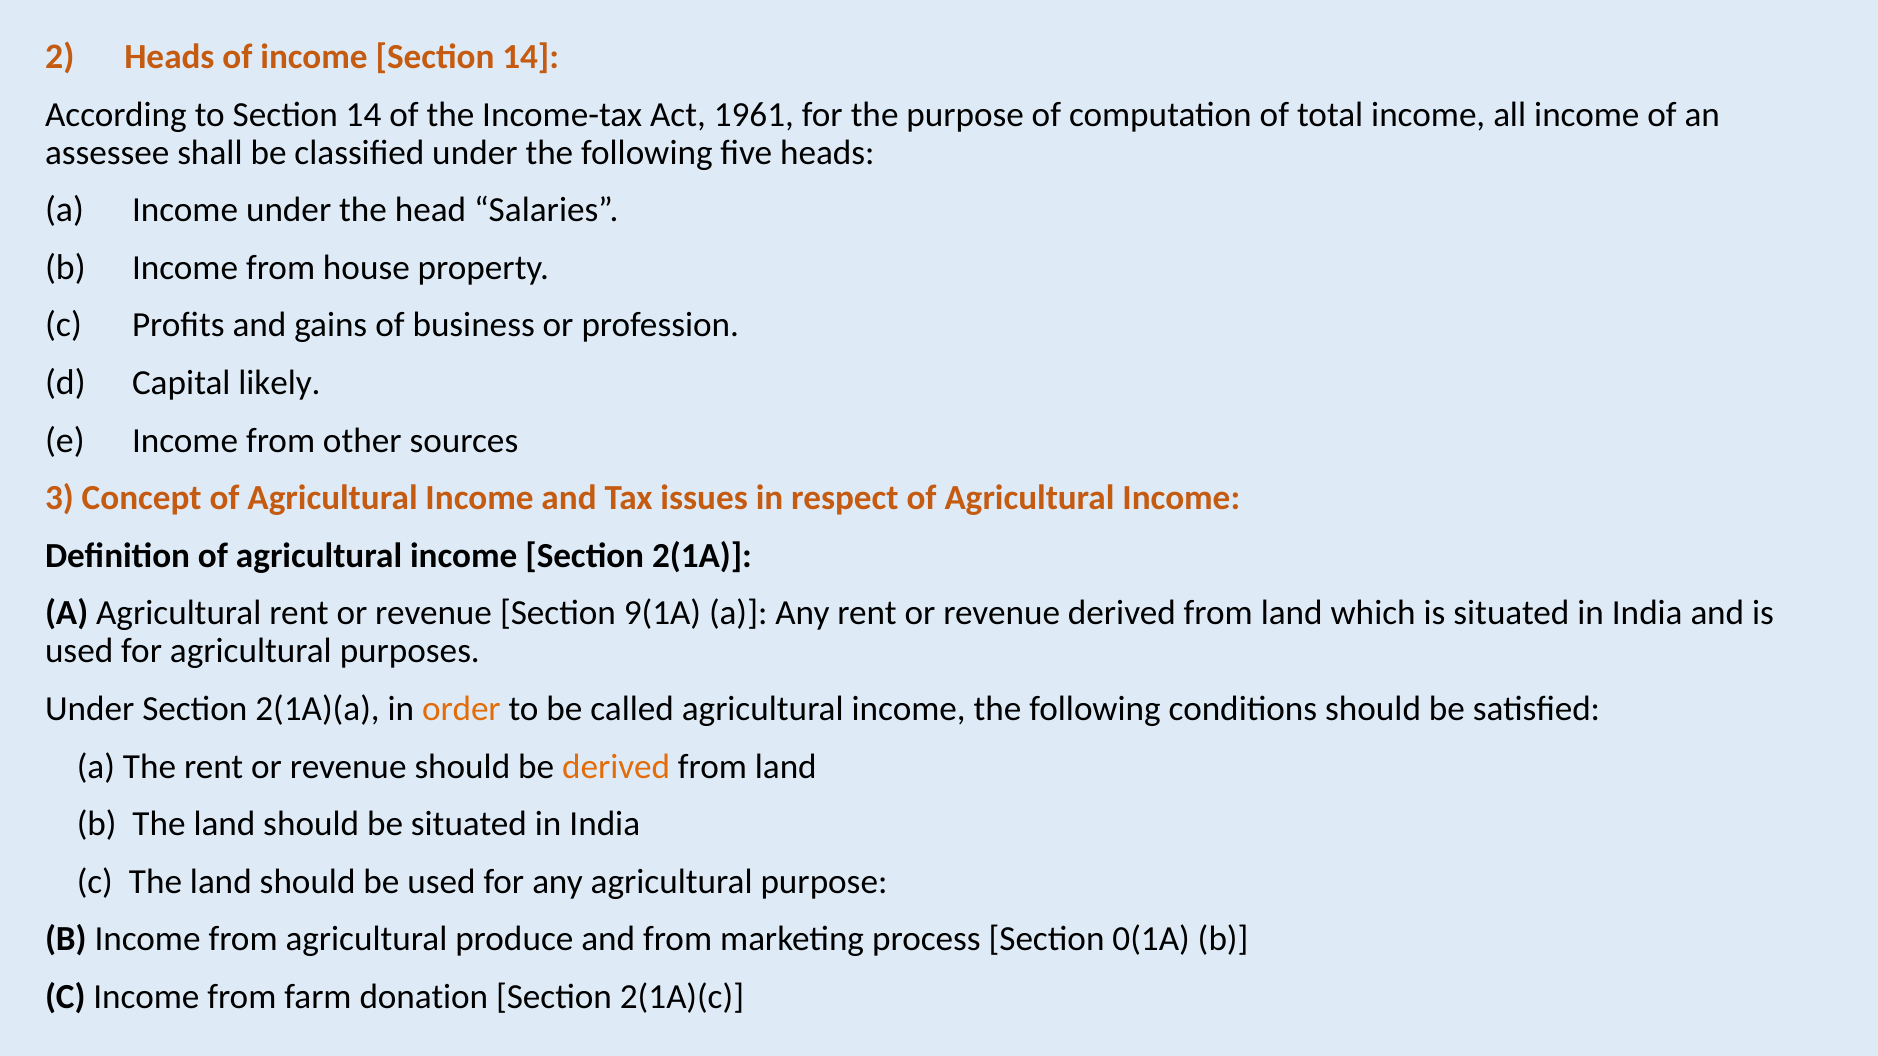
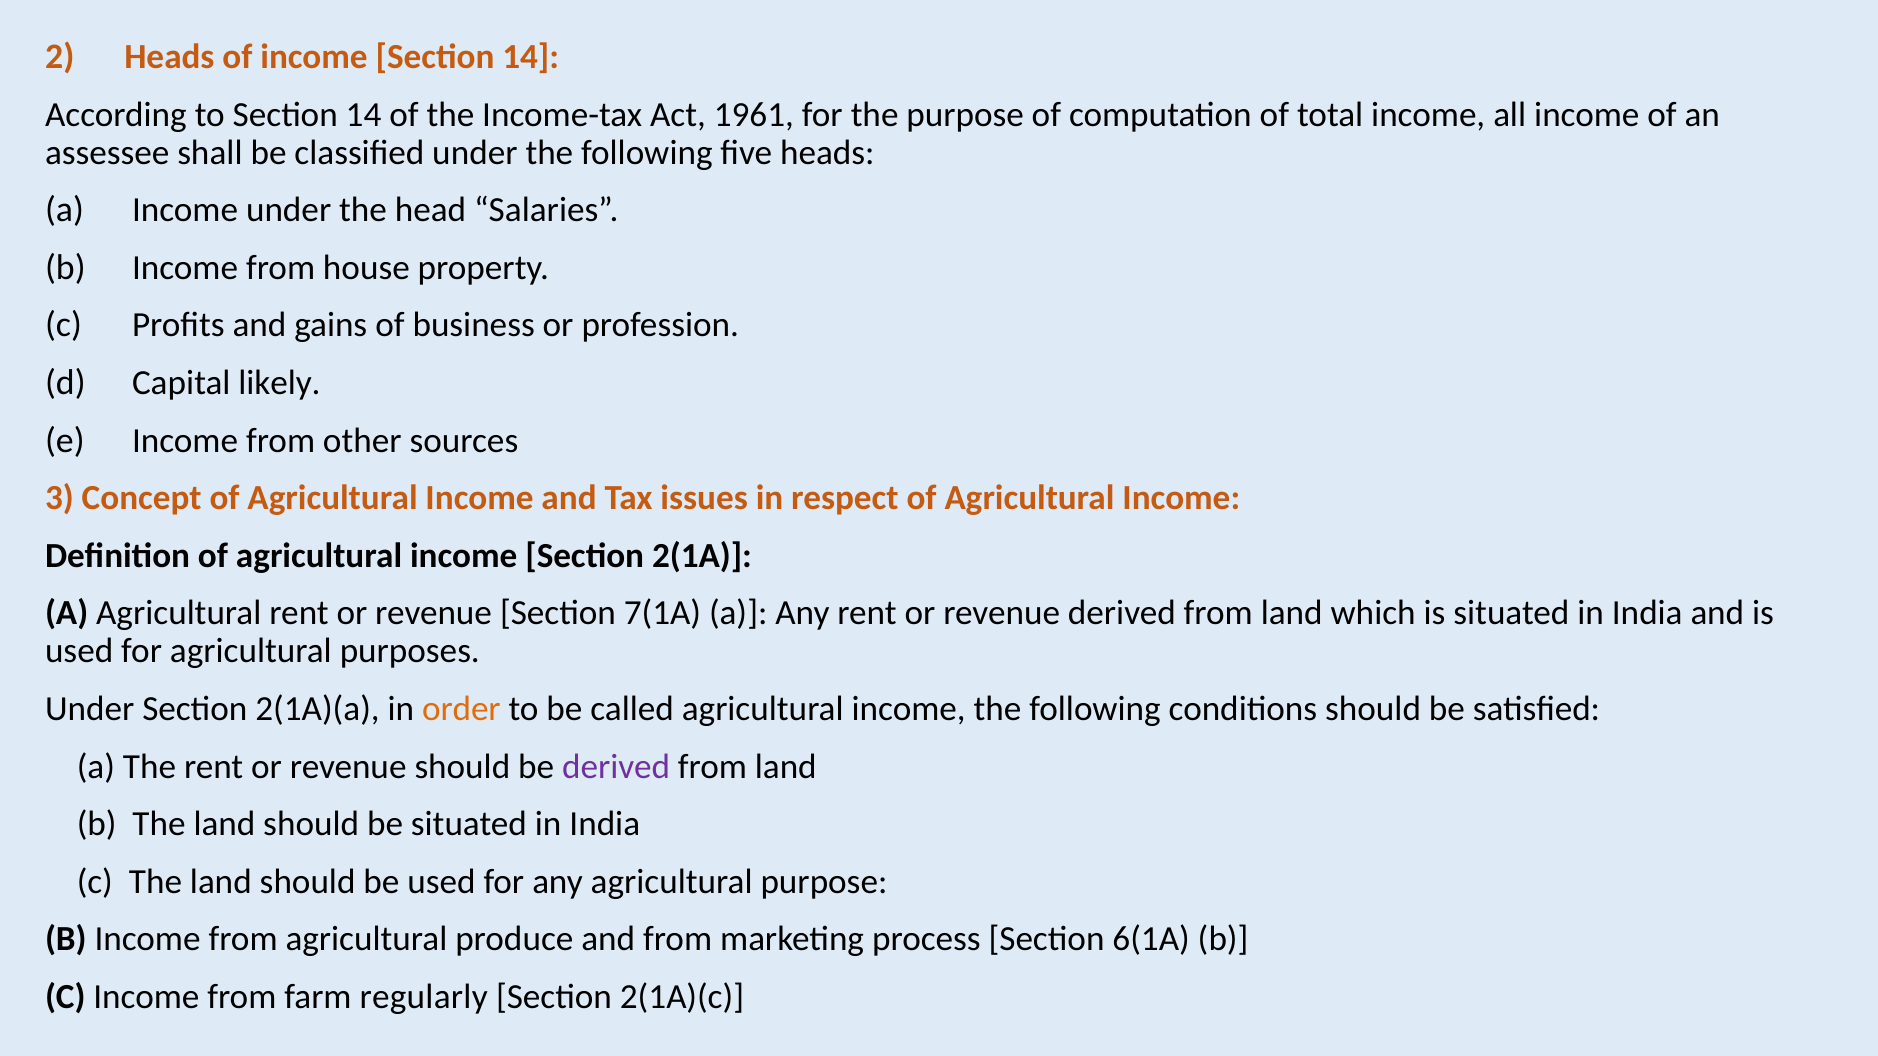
9(1A: 9(1A -> 7(1A (662, 613)
derived colour: orange -> purple (616, 767)
0(1A: 0(1A -> 6(1A (1151, 940)
donation: donation -> regularly (424, 997)
